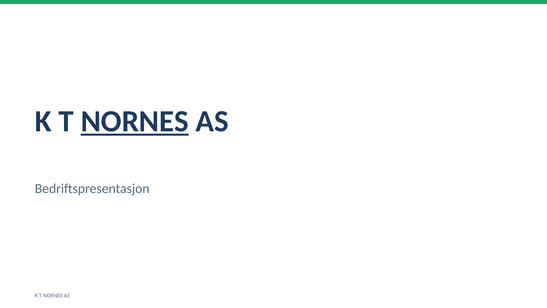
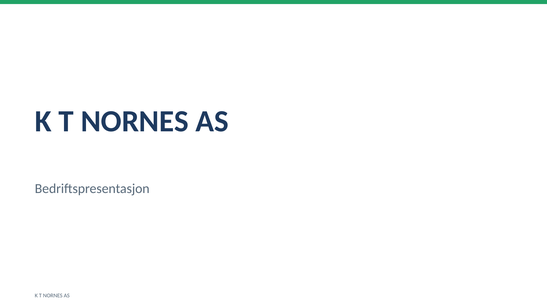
NORNES underline: present -> none (135, 121)
